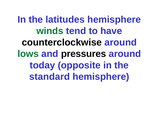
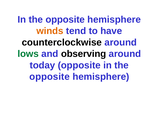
latitudes: latitudes -> opposite (65, 20)
winds colour: green -> orange (50, 31)
pressures: pressures -> observing (84, 54)
standard: standard -> opposite (50, 77)
